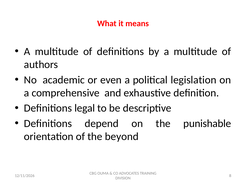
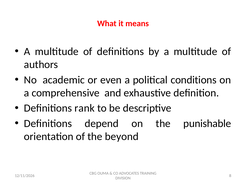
legislation: legislation -> conditions (194, 80)
legal: legal -> rank (85, 108)
